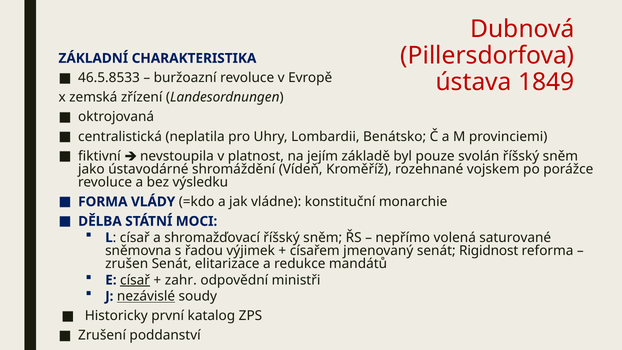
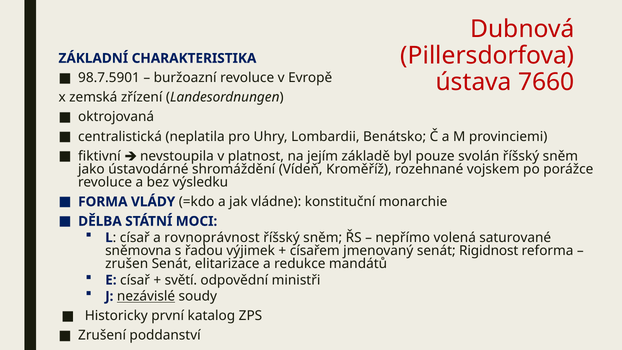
46.5.8533: 46.5.8533 -> 98.7.5901 (109, 78)
1849: 1849 -> 7660 (546, 82)
shromažďovací: shromažďovací -> rovnoprávnost (212, 238)
císař underline: present -> none (135, 280)
zahr: zahr -> světí (181, 280)
